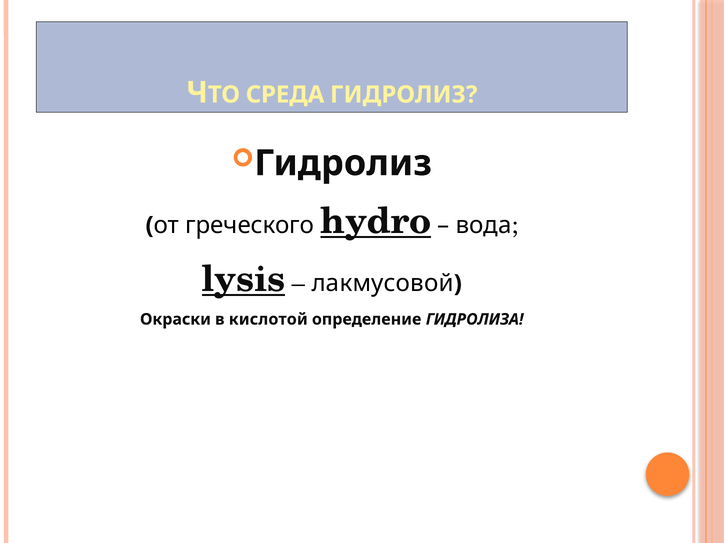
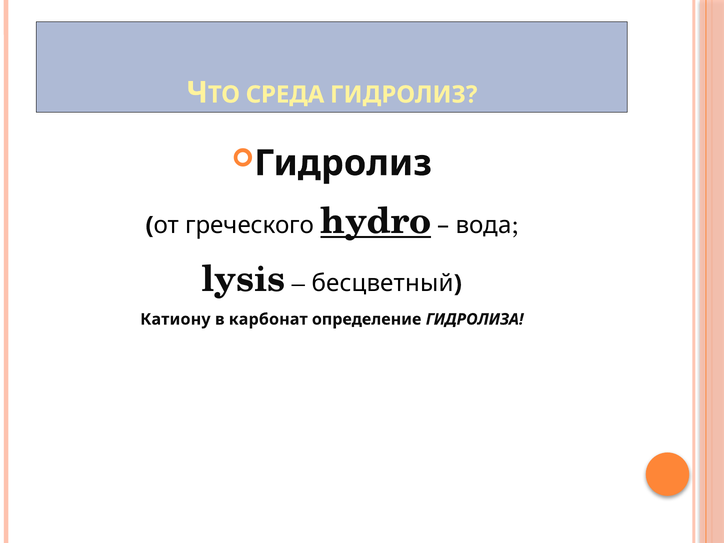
lysis underline: present -> none (244, 279)
лакмусовой: лакмусовой -> бесцветный (383, 283)
Окраски: Окраски -> Катиону (175, 319)
кислотой: кислотой -> карбонат (268, 319)
